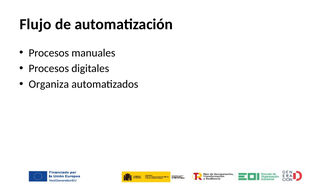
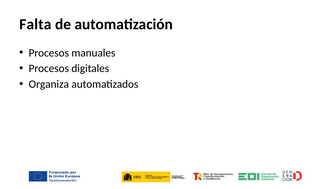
Flujo: Flujo -> Falta (35, 24)
